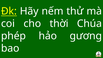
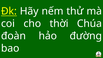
phép: phép -> đoàn (13, 36)
gương: gương -> đường (86, 36)
